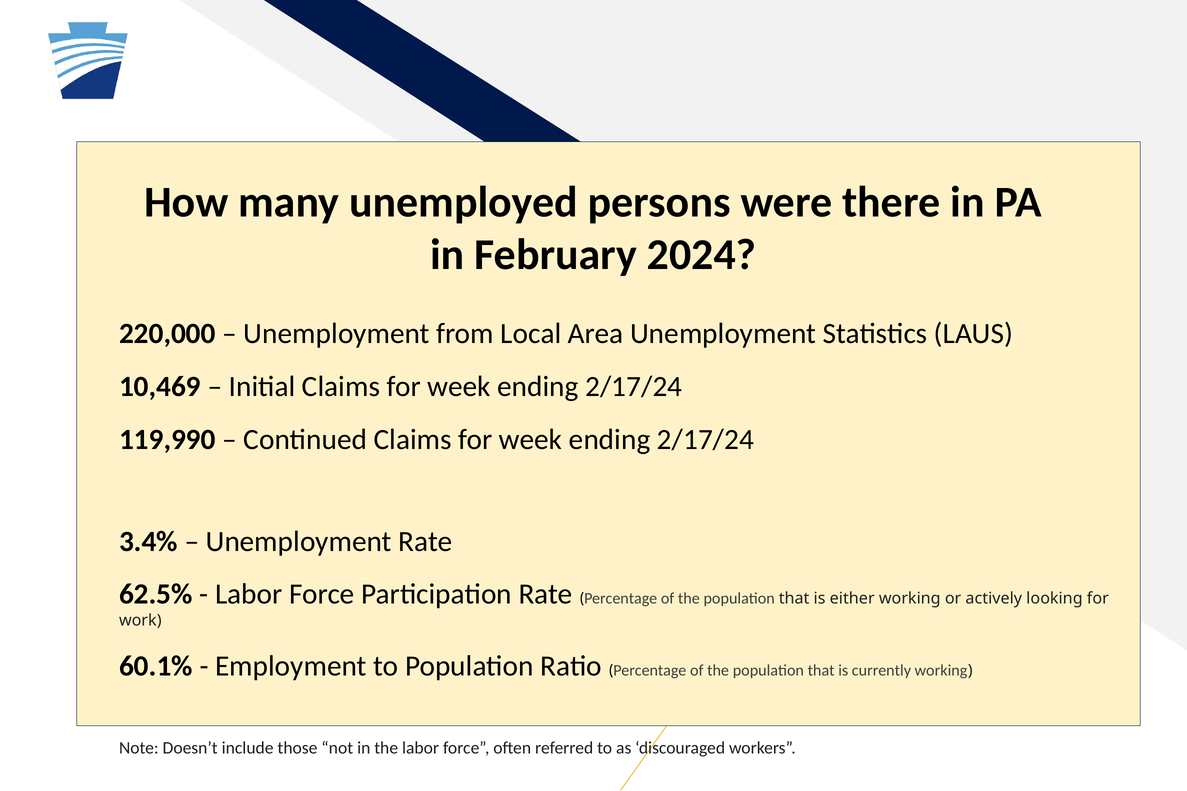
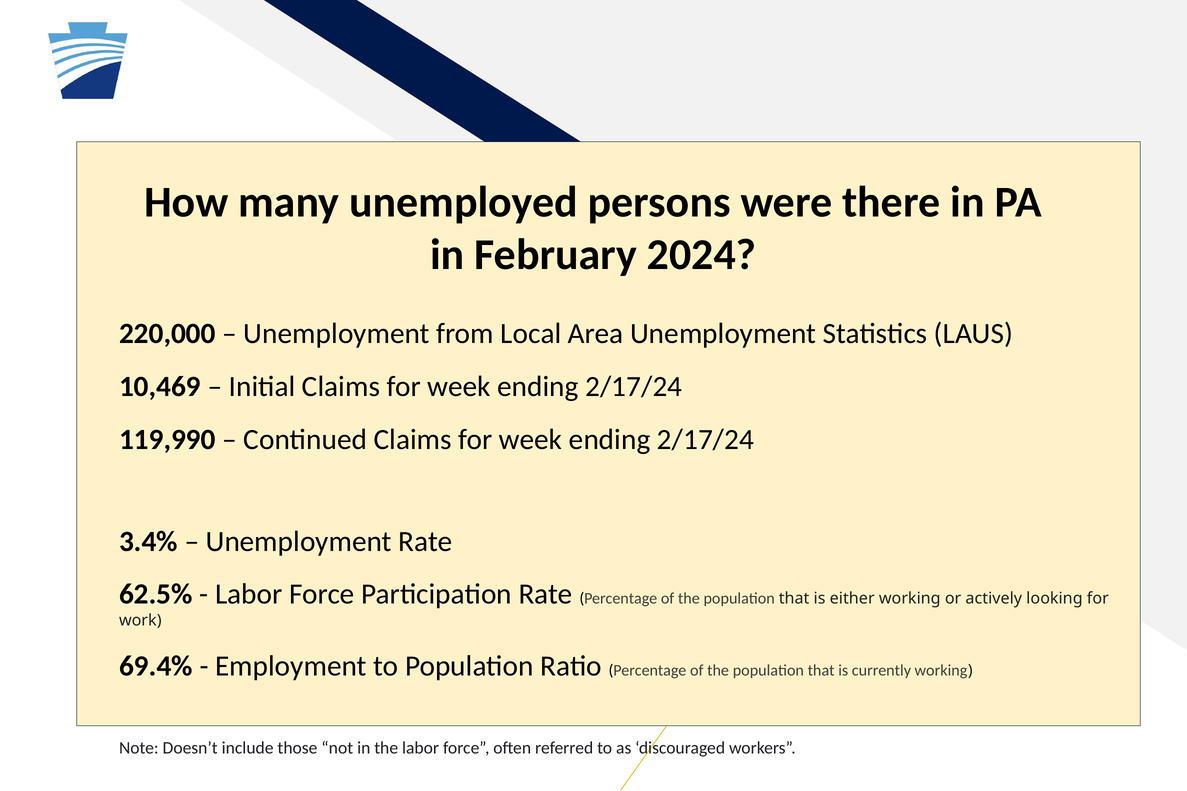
60.1%: 60.1% -> 69.4% (156, 667)
